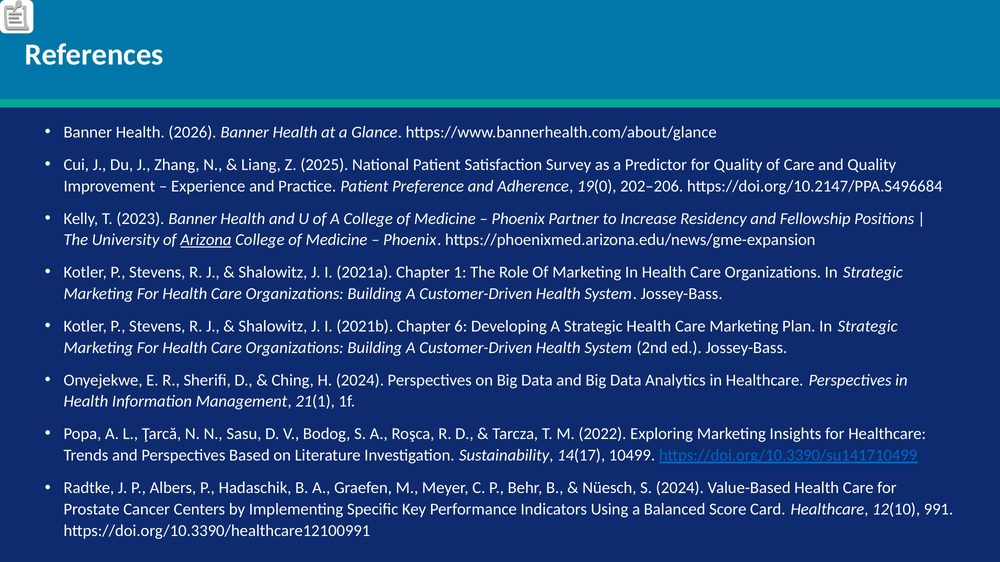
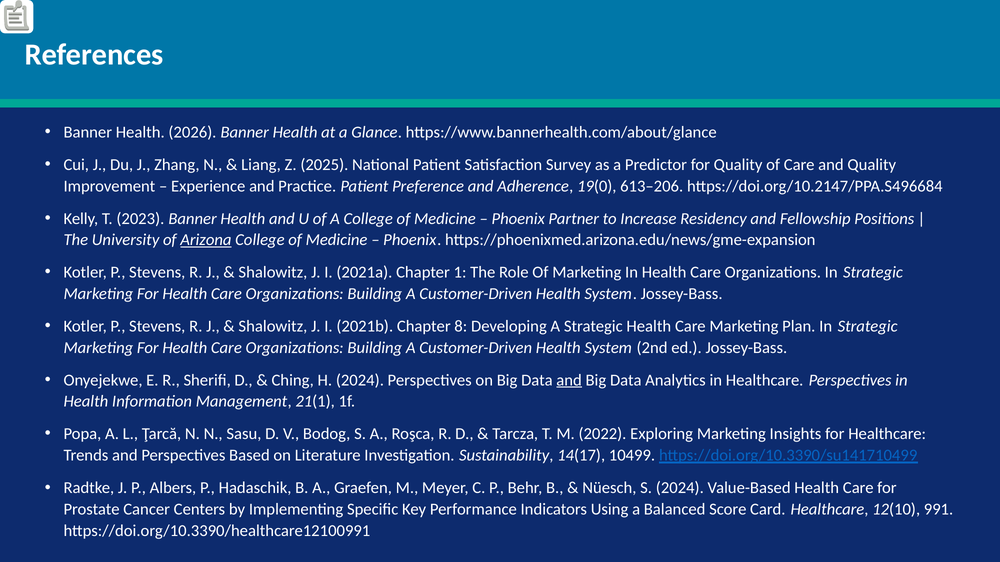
202–206: 202–206 -> 613–206 (652, 186)
6: 6 -> 8 (461, 327)
and underline: none -> present (569, 380)
